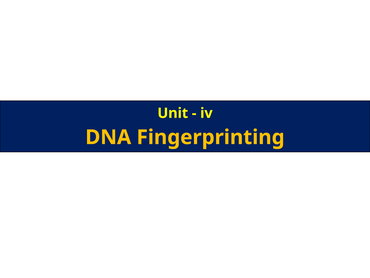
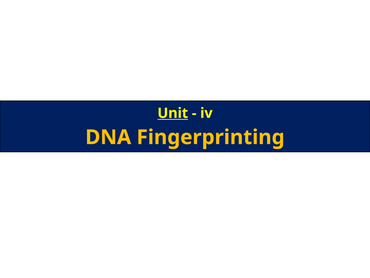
Unit underline: none -> present (173, 113)
